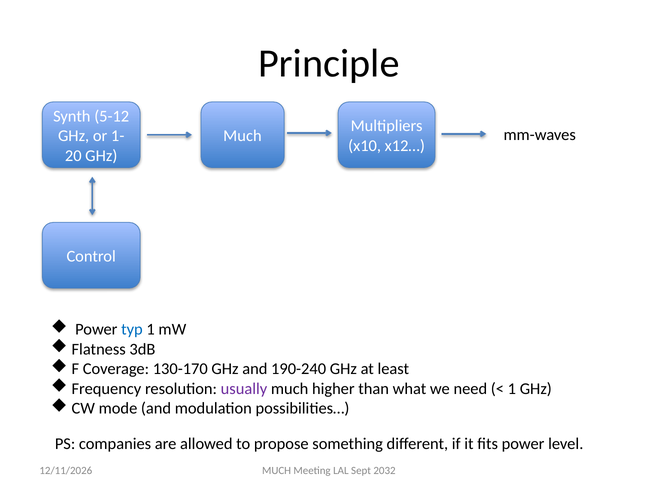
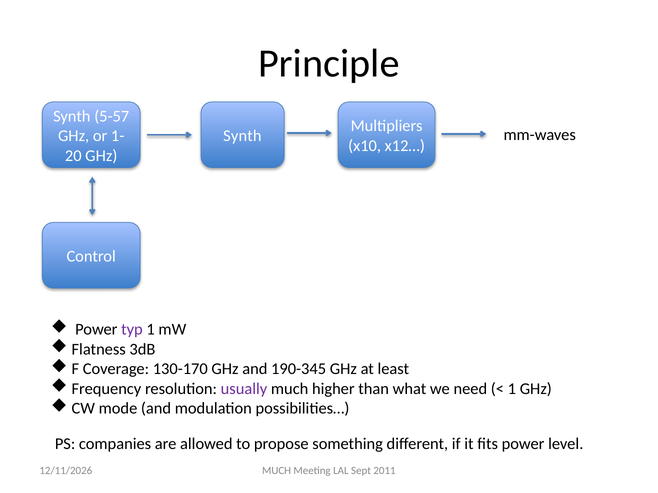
5-12: 5-12 -> 5-57 (112, 116)
Much: Much -> Synth (242, 136)
typ colour: blue -> purple (132, 330)
190-240: 190-240 -> 190-345 (299, 369)
2032: 2032 -> 2011 (385, 471)
